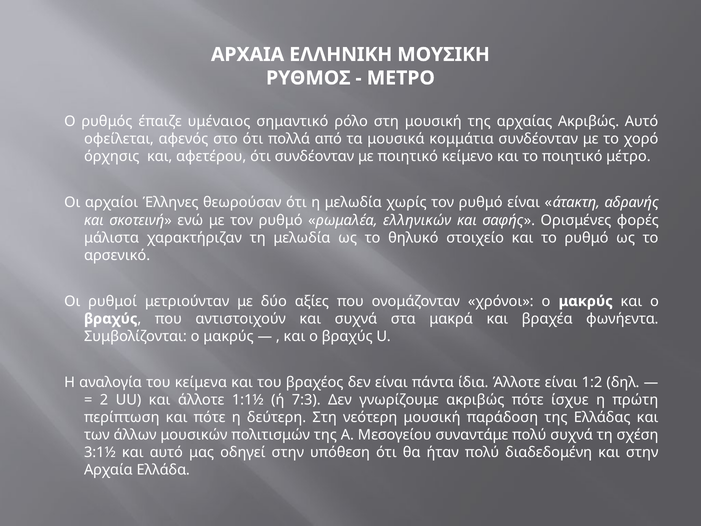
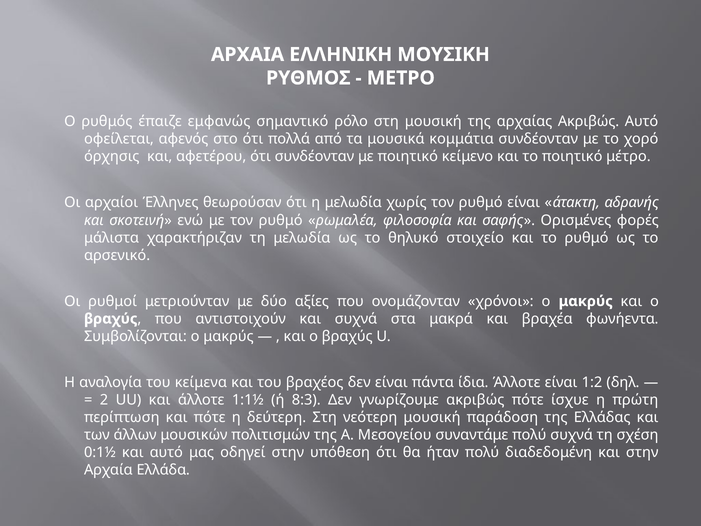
υμέναιος: υμέναιος -> εμφανώς (219, 122)
ελληνικών: ελληνικών -> φιλοσοφία (417, 220)
7:3: 7:3 -> 8:3 (306, 400)
3:1½: 3:1½ -> 0:1½ (100, 452)
